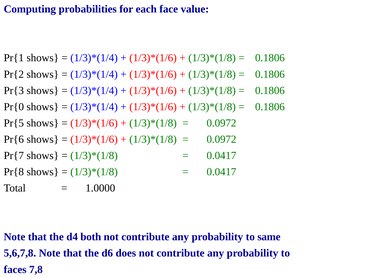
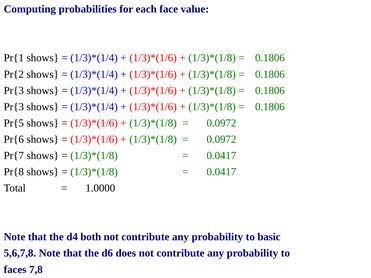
Pr{0: Pr{0 -> Pr{3 (14, 107)
same: same -> basic (269, 237)
